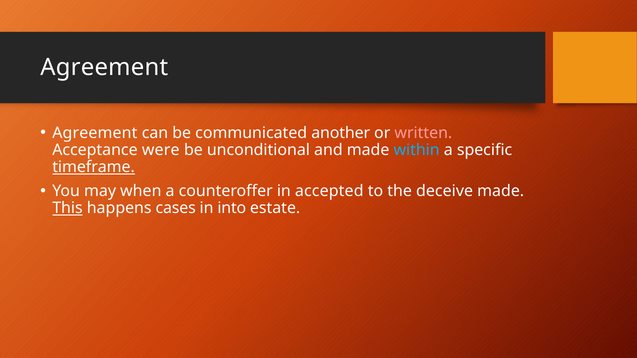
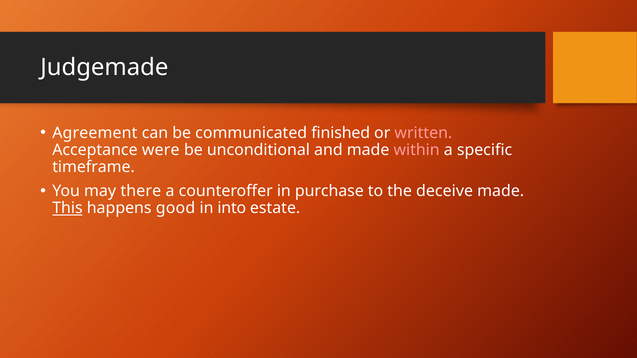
Agreement: Agreement -> Judgemade (104, 67)
another: another -> finished (341, 133)
within colour: light blue -> pink (417, 150)
timeframe underline: present -> none (94, 167)
when: when -> there (141, 191)
accepted: accepted -> purchase (329, 191)
cases: cases -> good (176, 208)
